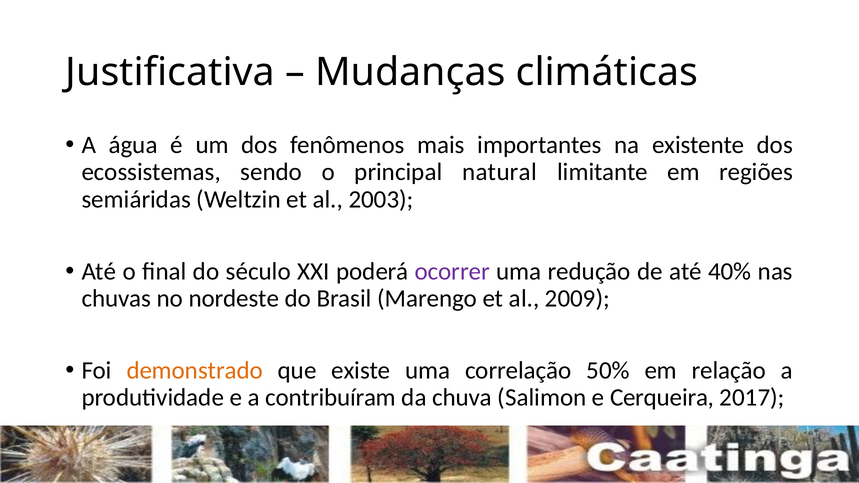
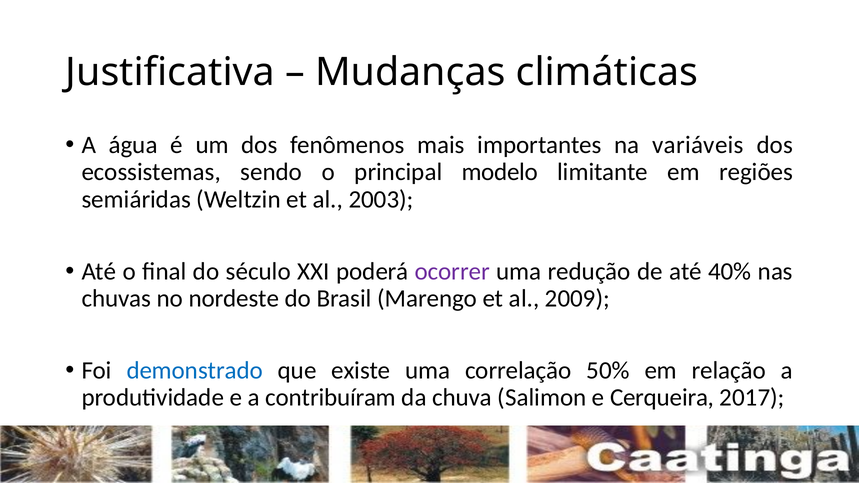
existente: existente -> variáveis (698, 145)
natural: natural -> modelo (500, 172)
demonstrado colour: orange -> blue (195, 370)
